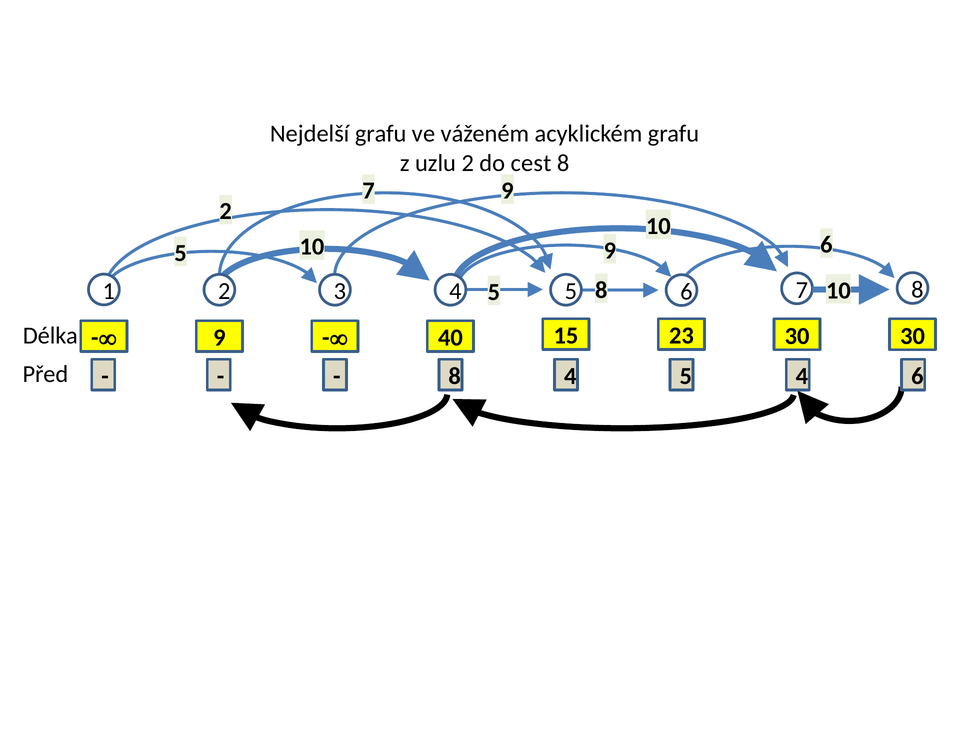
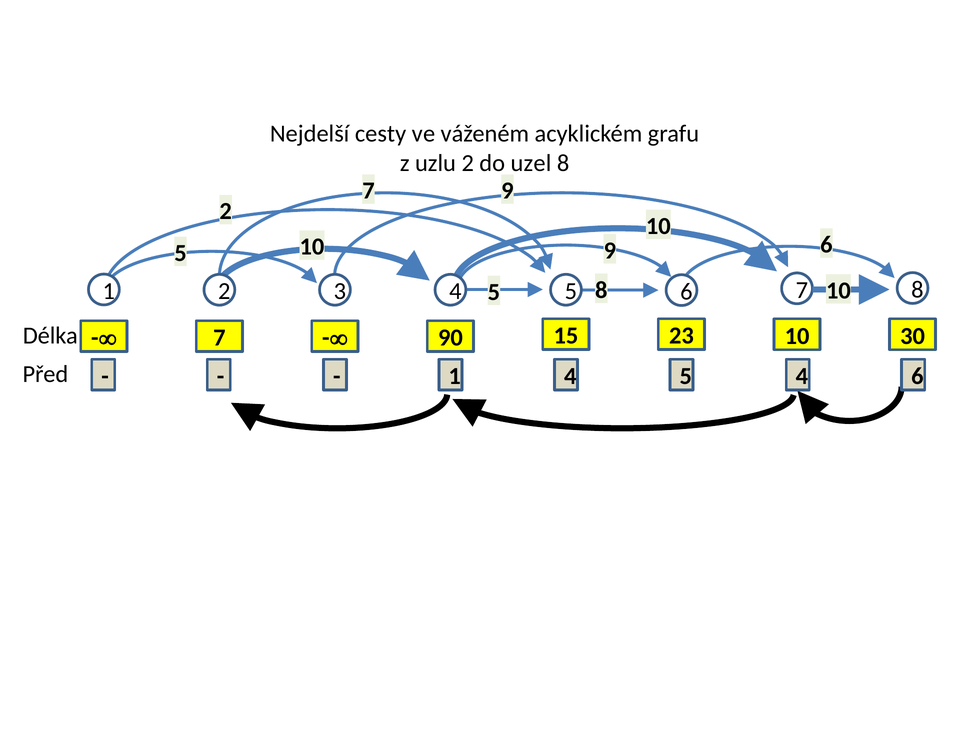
Nejdelší grafu: grafu -> cesty (381, 134)
cest: cest -> uzel (531, 163)
9: 9 -> 7 (219, 338)
40: 40 -> 90 (450, 338)
23 30: 30 -> 10 (797, 336)
8: 8 -> 1 (455, 376)
